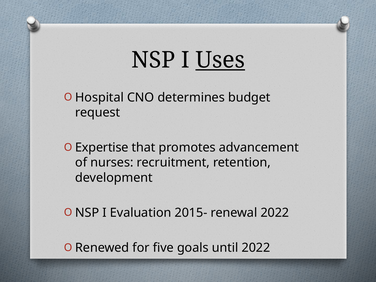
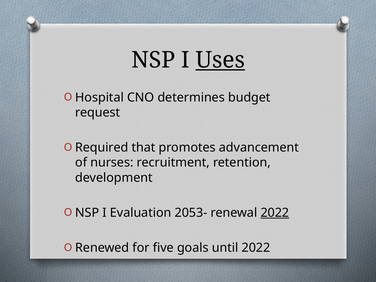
Expertise: Expertise -> Required (102, 148)
2015-: 2015- -> 2053- (191, 213)
2022 underline: none -> present (275, 213)
